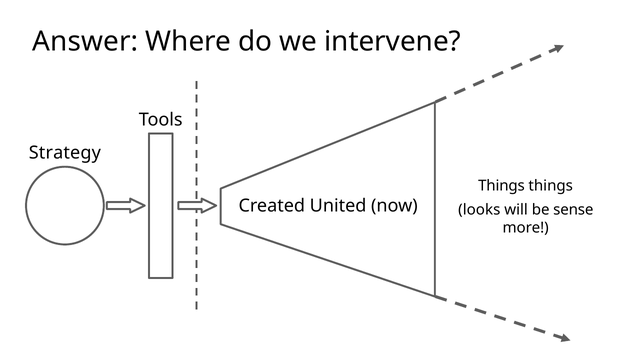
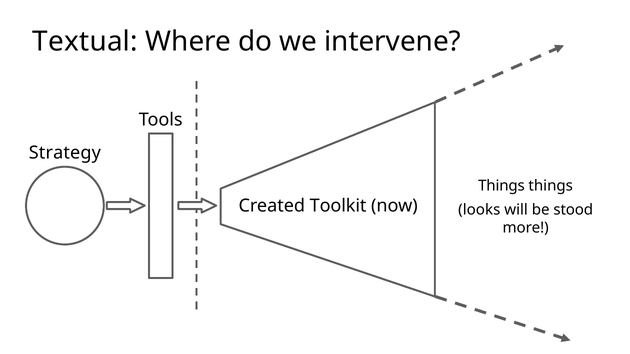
Answer: Answer -> Textual (85, 41)
United: United -> Toolkit (338, 206)
sense: sense -> stood (573, 210)
